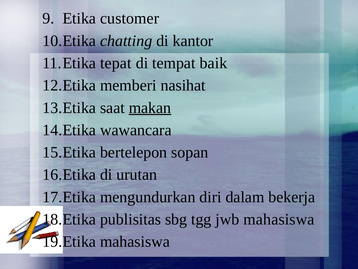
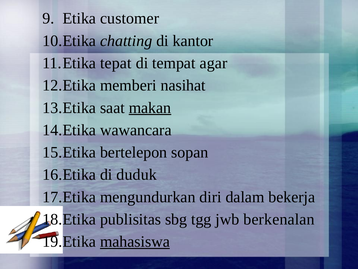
baik: baik -> agar (213, 63)
urutan: urutan -> duduk (137, 174)
jwb mahasiswa: mahasiswa -> berkenalan (279, 219)
mahasiswa underline: none -> present (135, 241)
